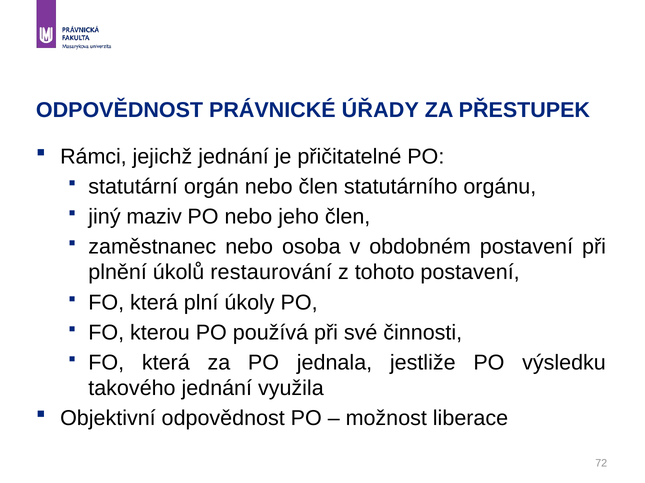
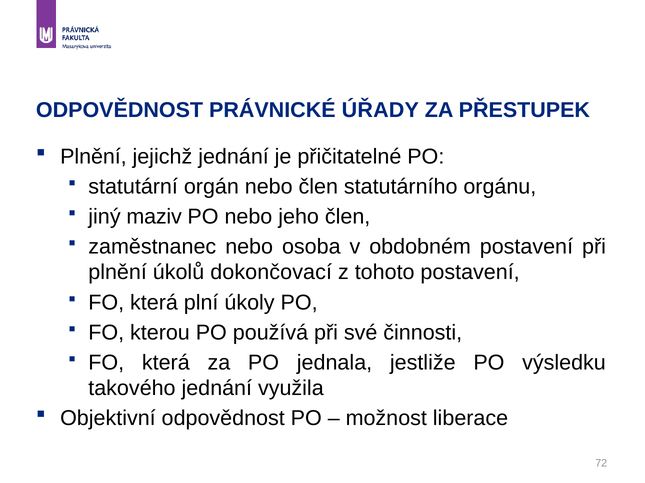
Rámci: Rámci -> Plnění (93, 157)
restaurování: restaurování -> dokončovací (271, 273)
